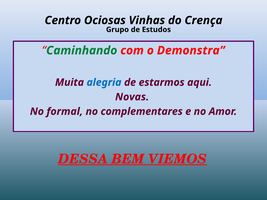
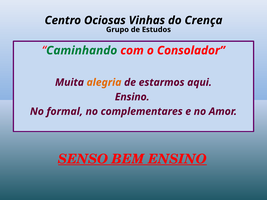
Demonstra: Demonstra -> Consolador (191, 51)
alegria colour: blue -> orange (104, 82)
Novas: Novas -> Ensino (132, 97)
DESSA: DESSA -> SENSO (83, 159)
BEM VIEMOS: VIEMOS -> ENSINO (177, 159)
